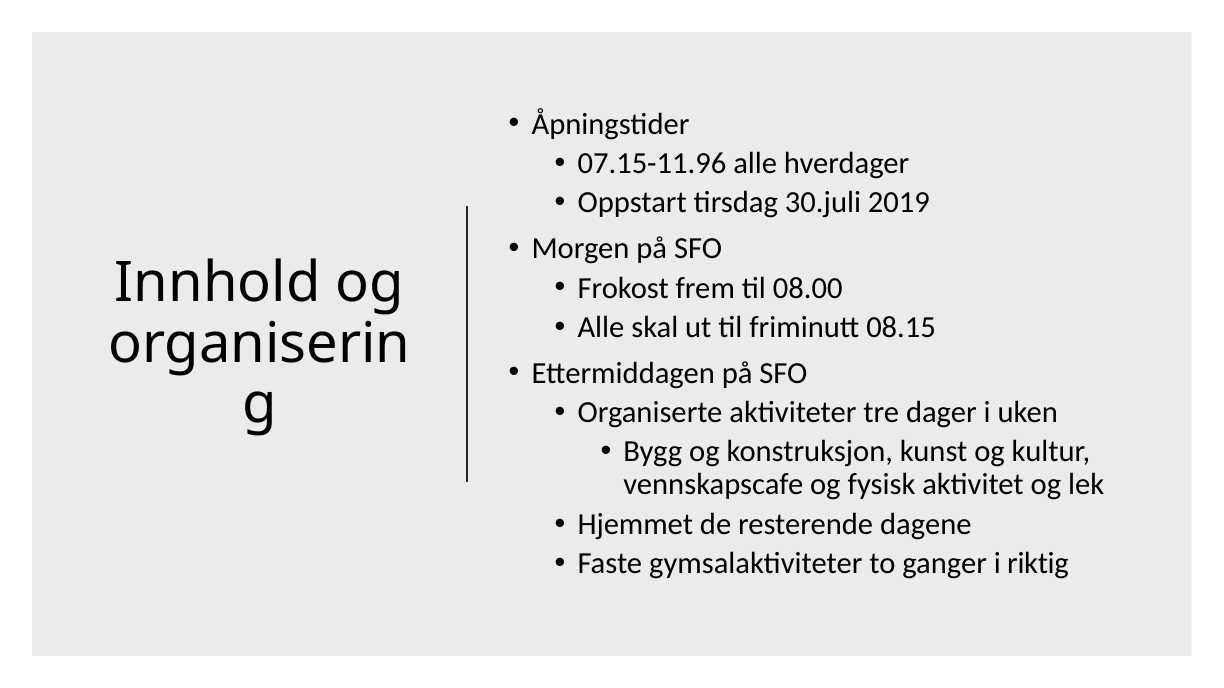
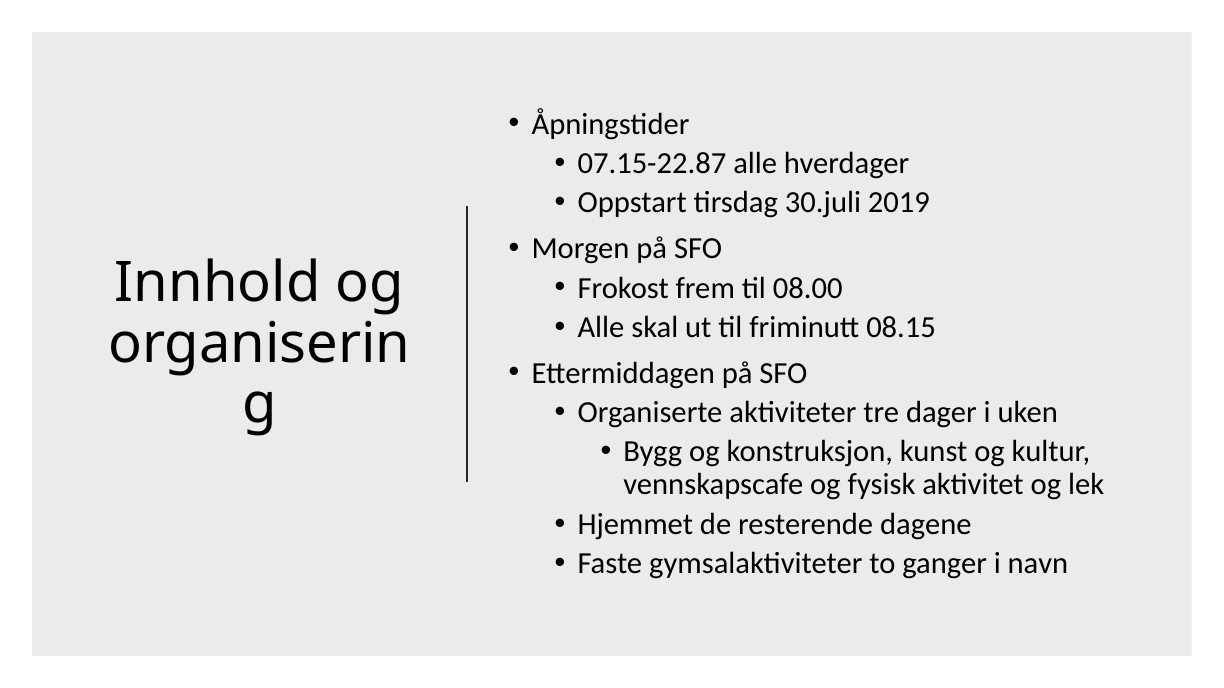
07.15-11.96: 07.15-11.96 -> 07.15-22.87 (652, 164)
riktig: riktig -> navn (1038, 564)
